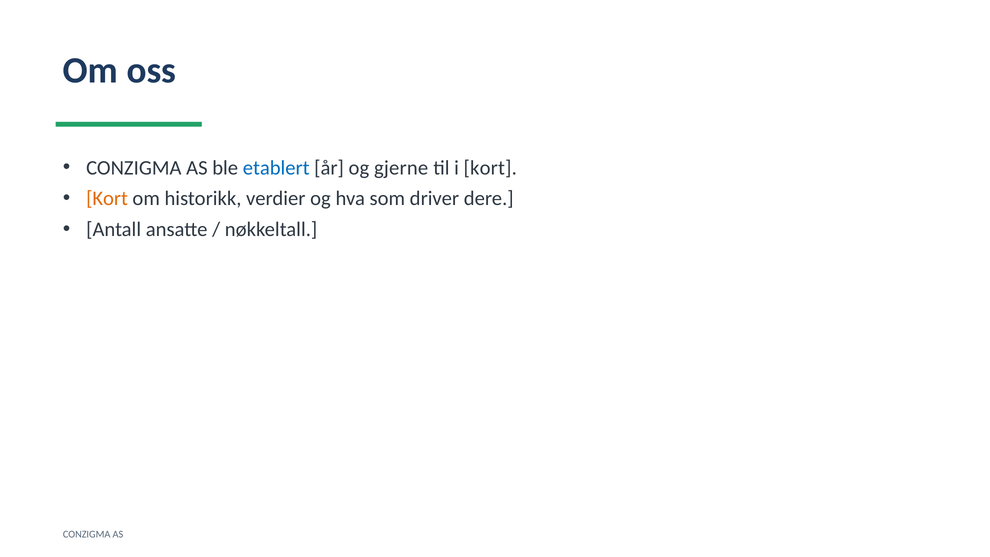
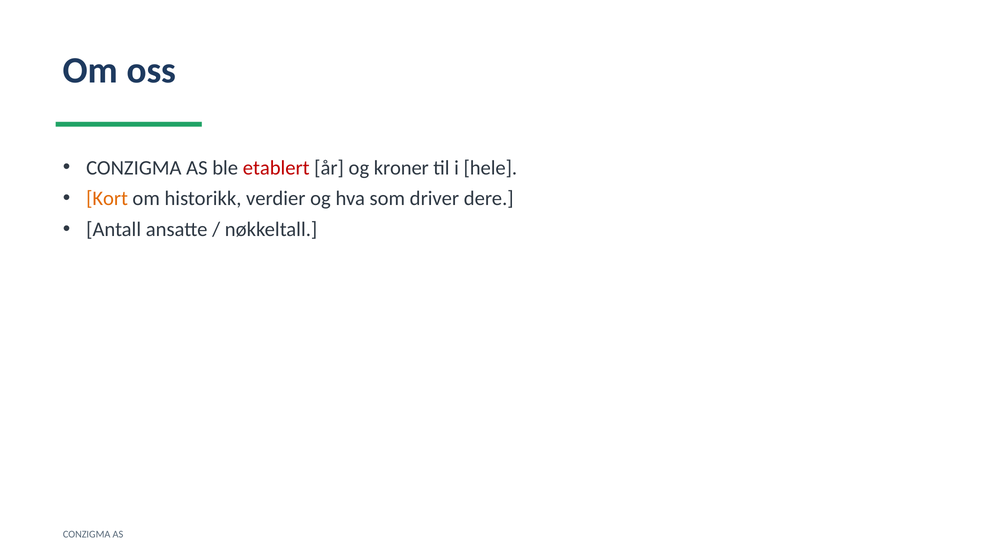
etablert colour: blue -> red (276, 168)
gjerne: gjerne -> kroner (401, 168)
i kort: kort -> hele (490, 168)
